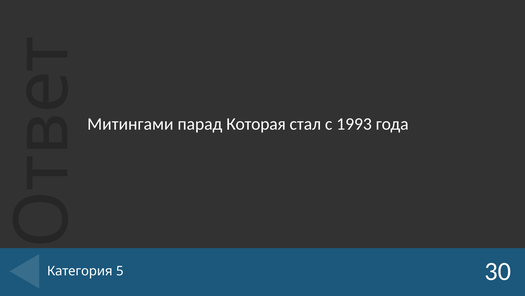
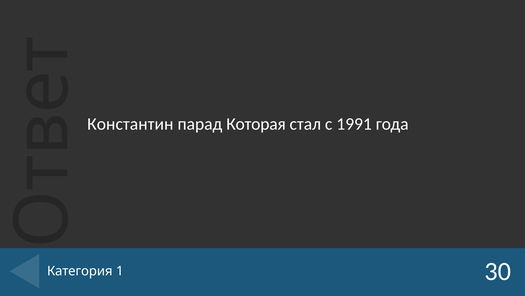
Митингами: Митингами -> Константин (130, 124)
1993: 1993 -> 1991 (354, 124)
5: 5 -> 1 (120, 271)
